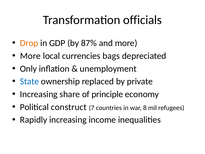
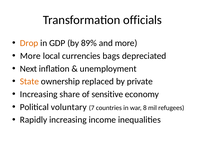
87%: 87% -> 89% (89, 43)
Only: Only -> Next (28, 69)
State colour: blue -> orange (29, 81)
principle: principle -> sensitive (107, 94)
construct: construct -> voluntary (69, 107)
